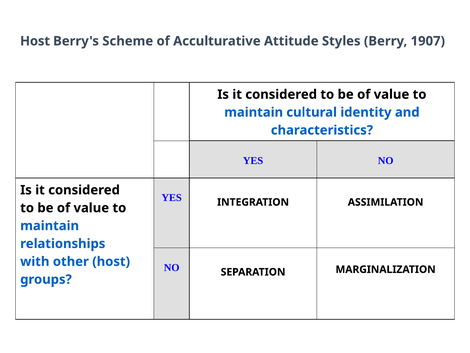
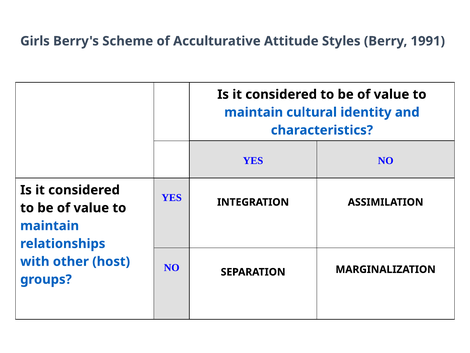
Host: Host -> Girls (35, 41)
1907: 1907 -> 1991 (428, 41)
